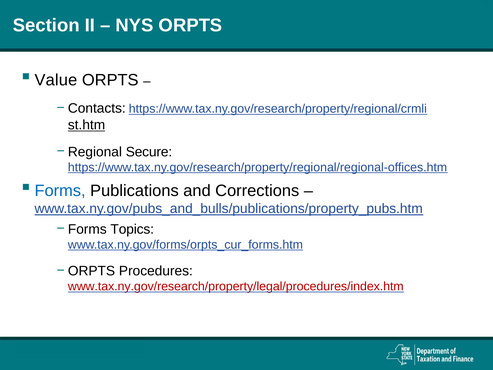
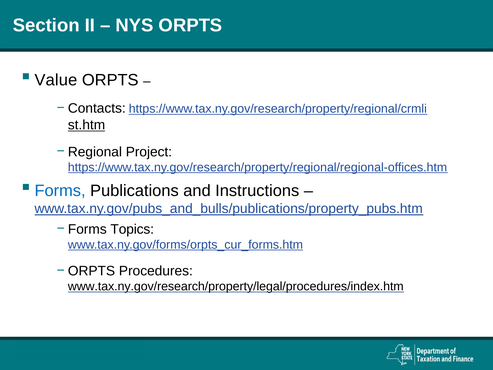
Secure: Secure -> Project (149, 152)
Corrections: Corrections -> Instructions (257, 191)
www.tax.ny.gov/research/property/legal/procedures/index.htm colour: red -> black (236, 286)
